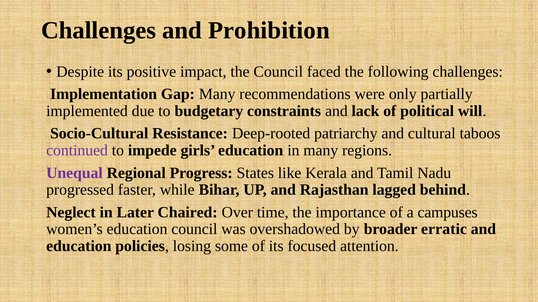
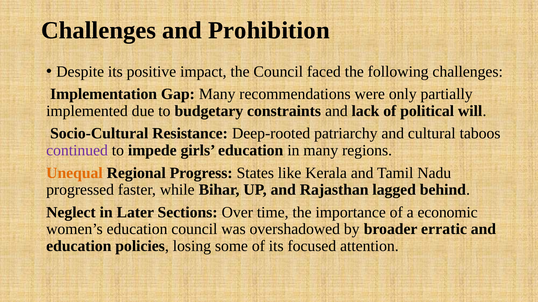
Unequal colour: purple -> orange (74, 173)
Chaired: Chaired -> Sections (188, 213)
campuses: campuses -> economic (448, 213)
